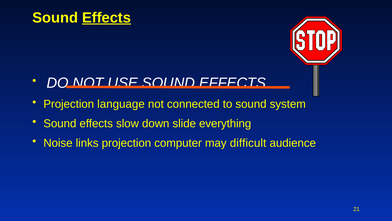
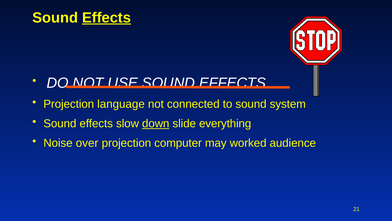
down underline: none -> present (156, 123)
links: links -> over (87, 143)
difficult: difficult -> worked (248, 143)
